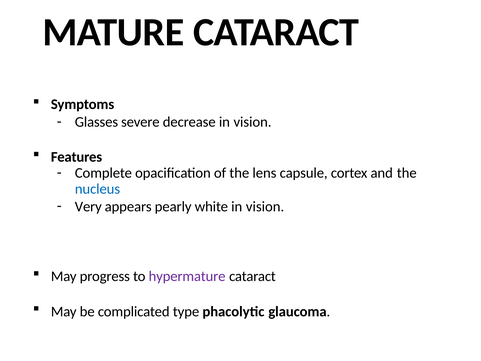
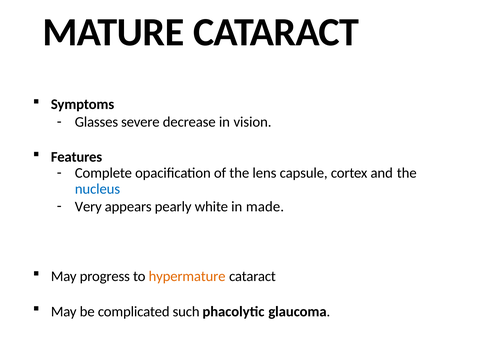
white in vision: vision -> made (265, 206)
hypermature colour: purple -> orange (187, 276)
type: type -> such (186, 311)
